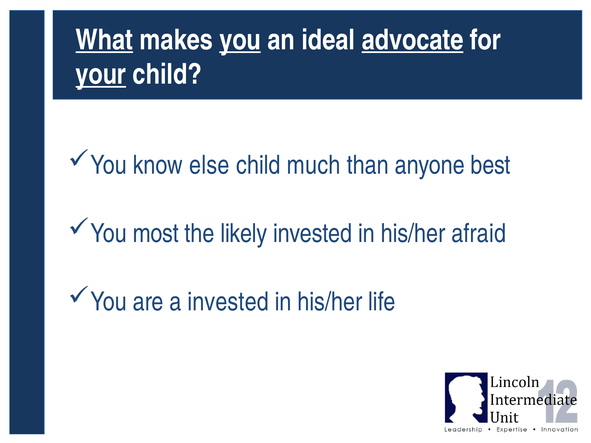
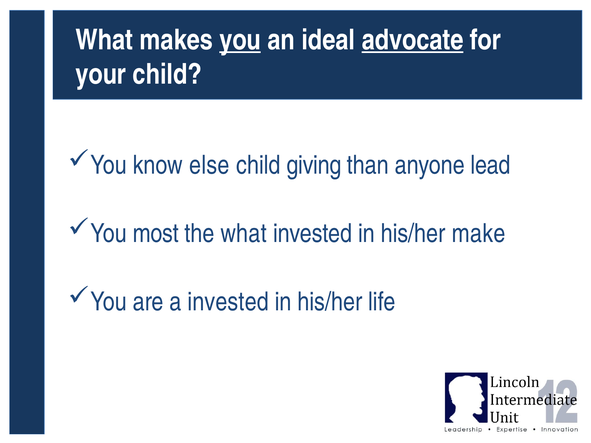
What underline: present -> none (104, 40)
your underline: present -> none (101, 74)
much: much -> giving (314, 165)
best: best -> lead (491, 165)
the likely: likely -> what (244, 234)
afraid: afraid -> make (479, 234)
